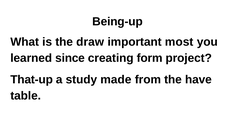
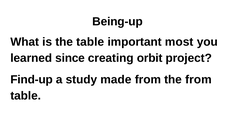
the draw: draw -> table (90, 42)
form: form -> orbit (150, 58)
That-up: That-up -> Find-up (32, 80)
the have: have -> from (198, 80)
